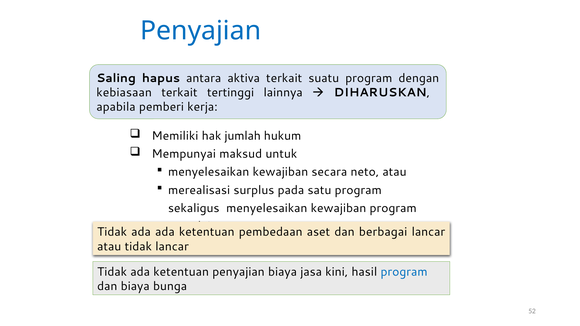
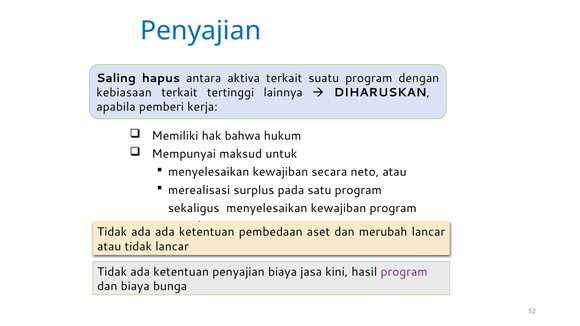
jumlah: jumlah -> bahwa (243, 136)
berbagai: berbagai -> merubah (383, 232)
program colour: blue -> purple (404, 272)
